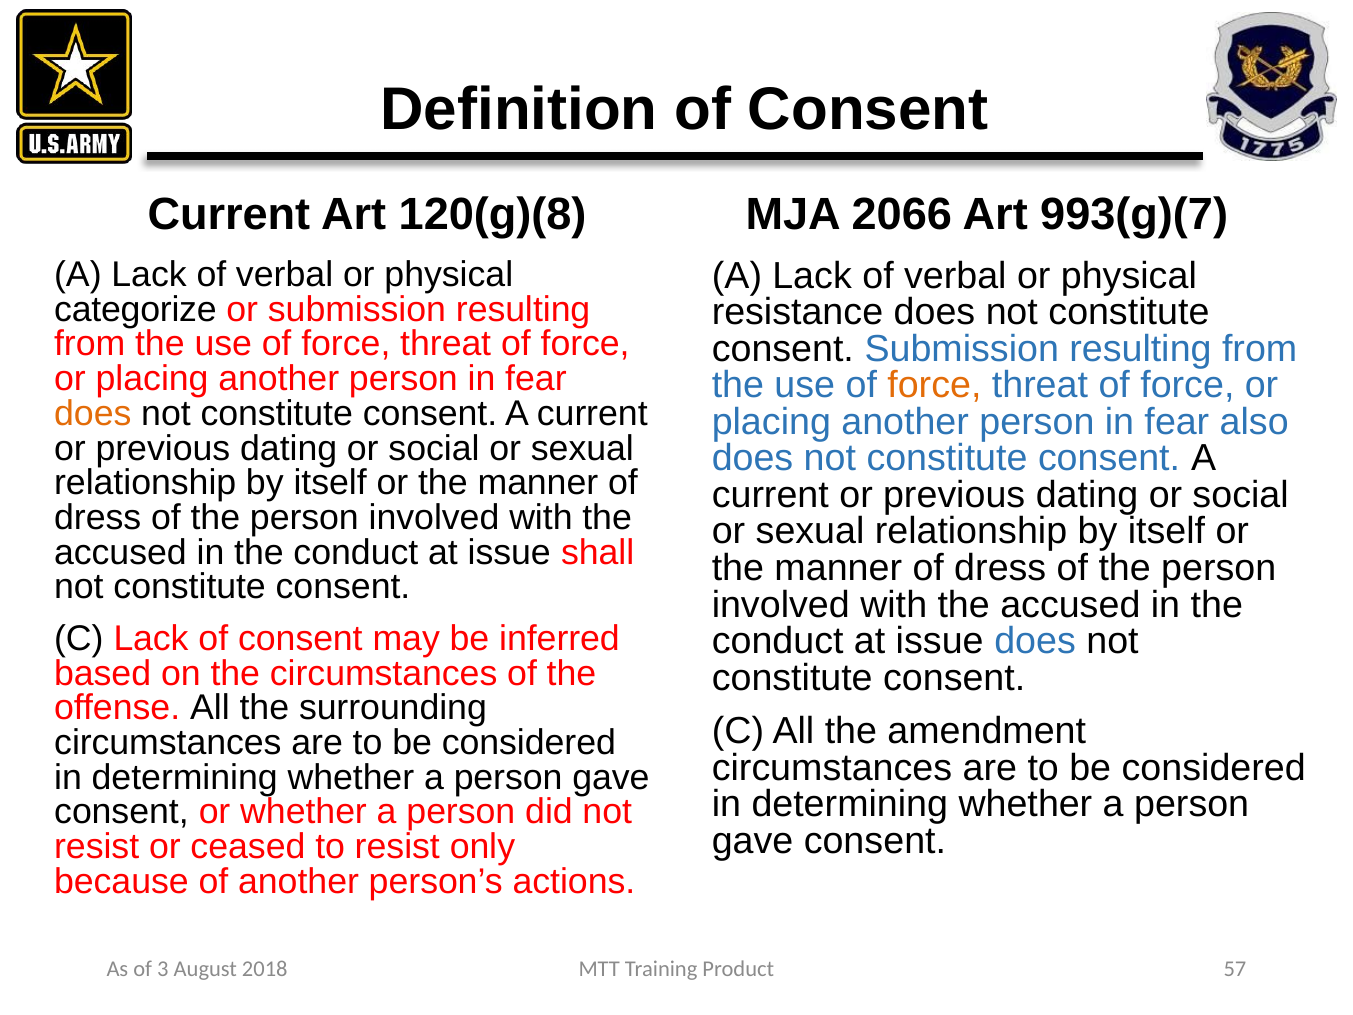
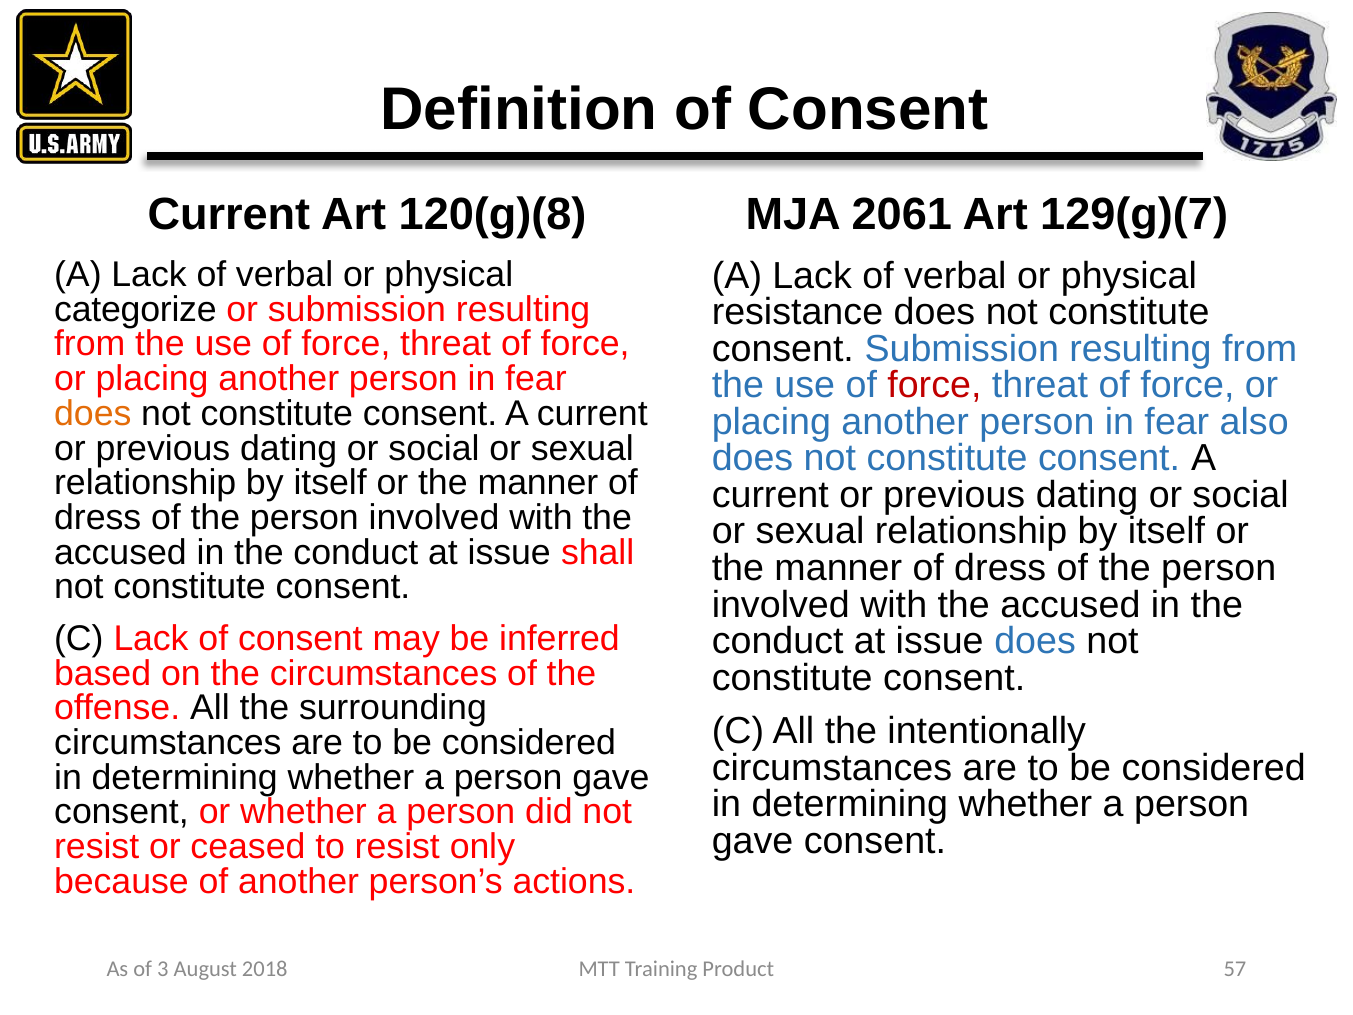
2066: 2066 -> 2061 (902, 214)
993(g)(7: 993(g)(7 -> 129(g)(7 (1134, 214)
force colour: orange -> red (934, 385)
amendment: amendment -> intentionally (987, 731)
